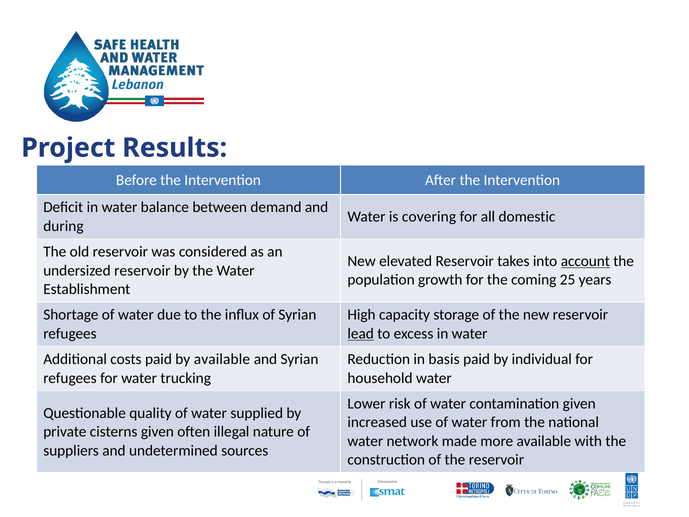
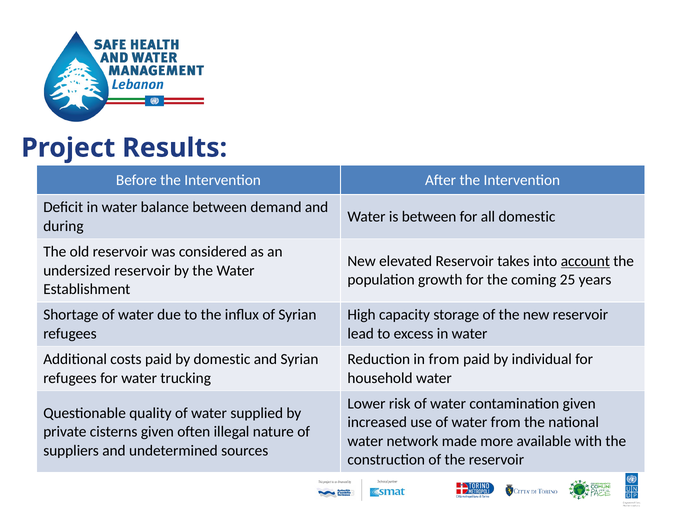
is covering: covering -> between (429, 217)
lead underline: present -> none (361, 333)
by available: available -> domestic (222, 359)
in basis: basis -> from (444, 359)
